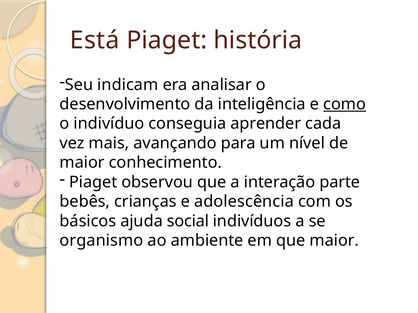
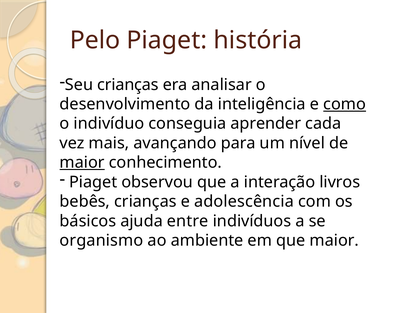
Está: Está -> Pelo (95, 40)
Seu indicam: indicam -> crianças (128, 85)
maior underline: none -> present (82, 163)
parte: parte -> livros (340, 182)
social: social -> entre (188, 221)
